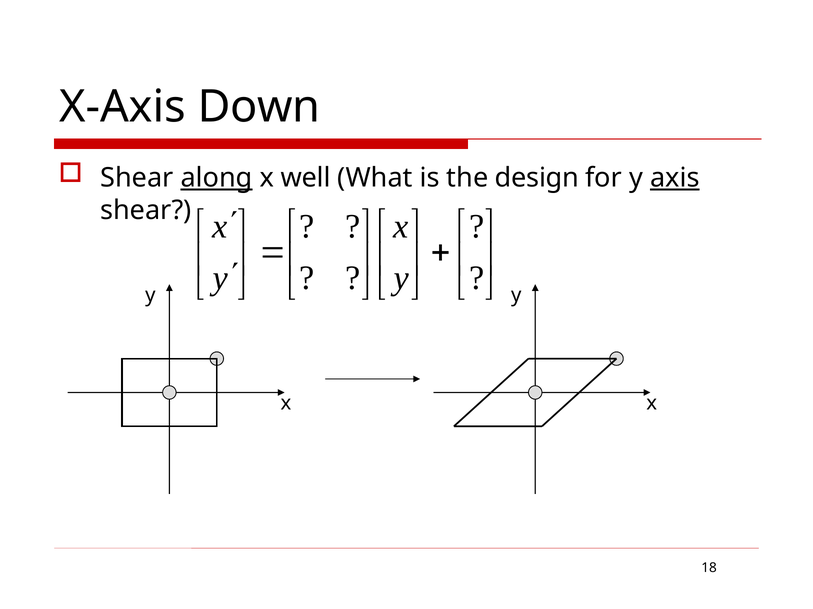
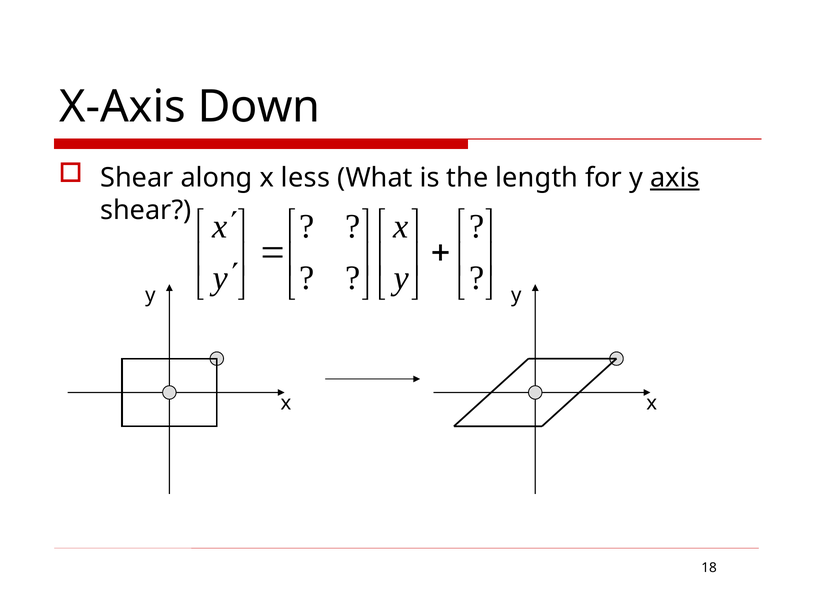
along underline: present -> none (217, 178)
well: well -> less (306, 178)
design: design -> length (537, 178)
